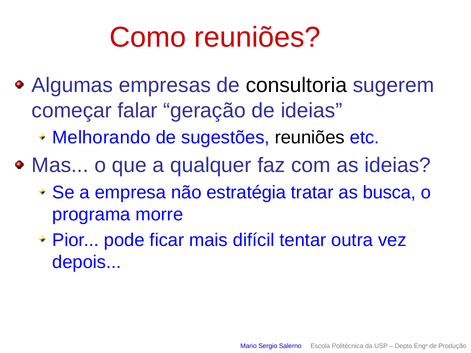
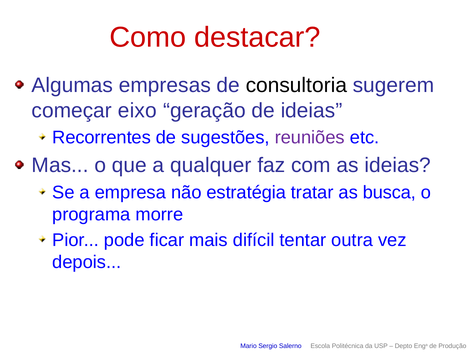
Como reuniões: reuniões -> destacar (257, 37)
falar: falar -> eixo (137, 111)
Melhorando: Melhorando -> Recorrentes (102, 138)
reuniões colour: black -> purple (310, 138)
